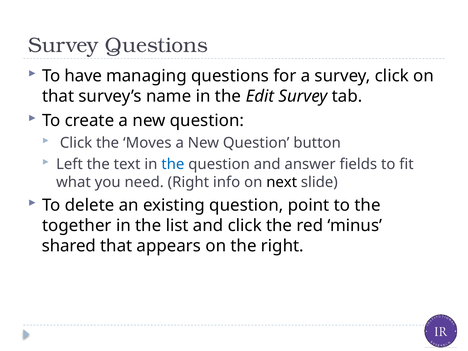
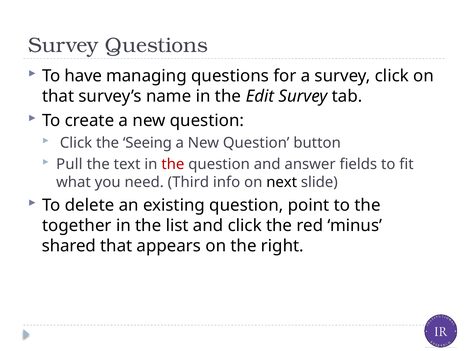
Moves: Moves -> Seeing (147, 143)
Left: Left -> Pull (69, 164)
the colour: blue -> red (173, 164)
need Right: Right -> Third (188, 182)
